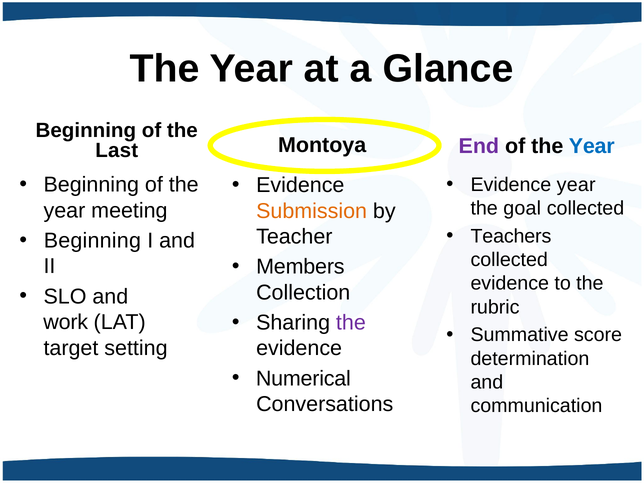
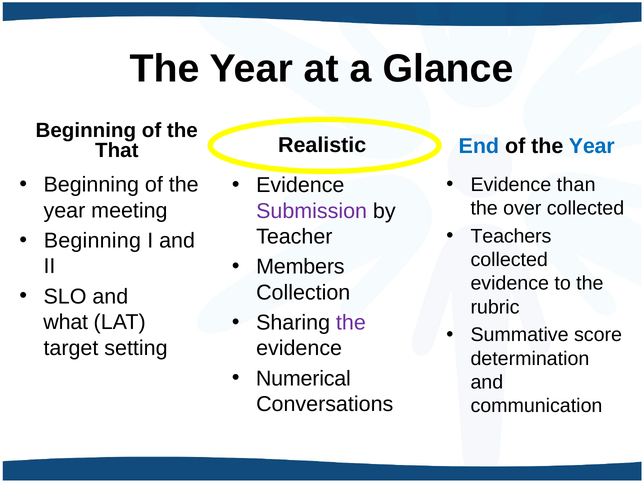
Montoya: Montoya -> Realistic (322, 145)
End colour: purple -> blue (479, 146)
Last: Last -> That (117, 150)
Evidence year: year -> than (576, 185)
goal: goal -> over (522, 208)
Submission colour: orange -> purple (312, 211)
work: work -> what (66, 322)
